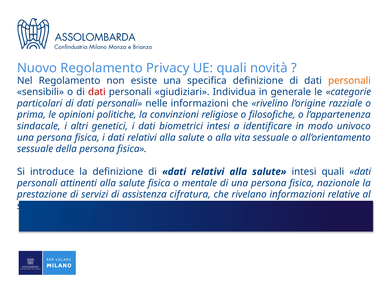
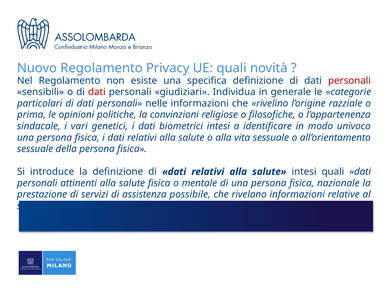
personali colour: orange -> red (349, 81)
altri: altri -> vari (79, 126)
cifratura: cifratura -> possibile (190, 195)
